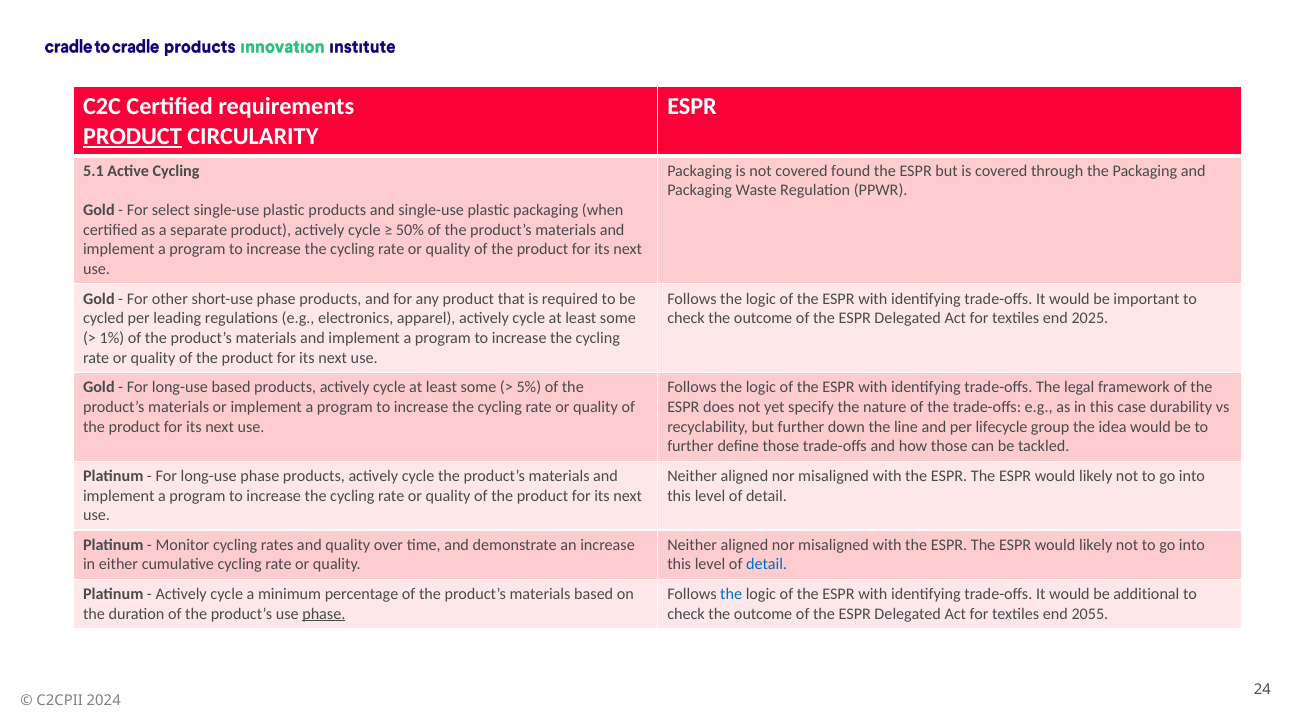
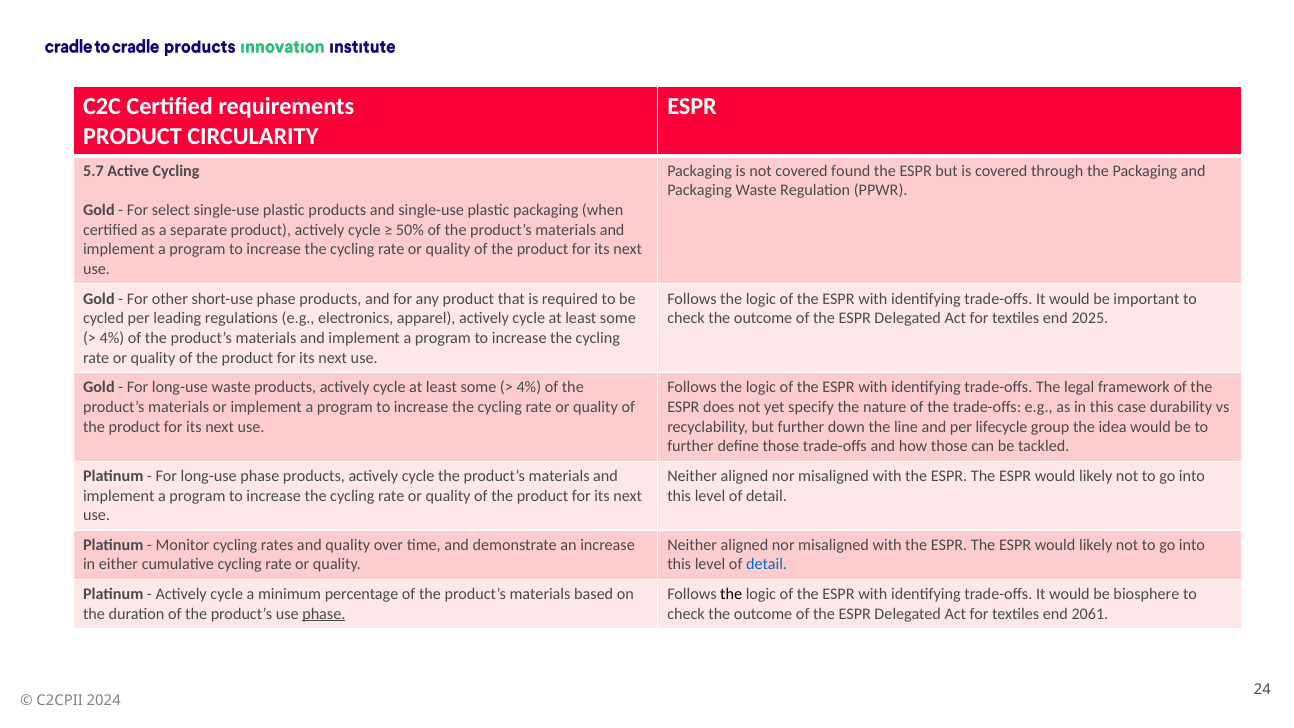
PRODUCT underline: present -> none (132, 136)
5.1: 5.1 -> 5.7 (93, 171)
1%: 1% -> 4% (112, 338)
long-use based: based -> waste (231, 387)
5%: 5% -> 4% (529, 387)
the colour: blue -> black (731, 594)
additional: additional -> biosphere (1146, 594)
2055: 2055 -> 2061 (1090, 614)
